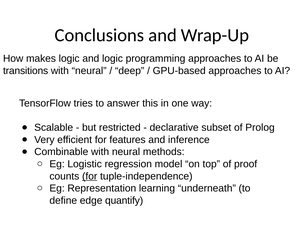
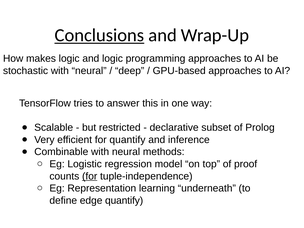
Conclusions underline: none -> present (99, 35)
transitions: transitions -> stochastic (26, 71)
for features: features -> quantify (127, 140)
